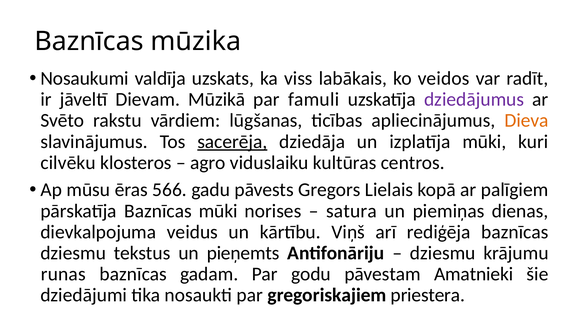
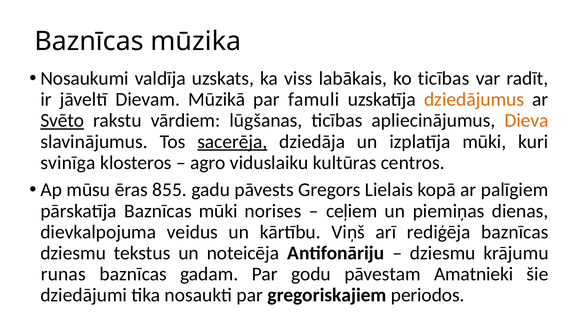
ko veidos: veidos -> ticības (444, 78)
dziedājumus colour: purple -> orange (474, 100)
Svēto underline: none -> present (62, 121)
cilvēku: cilvēku -> svinīga (68, 163)
566: 566 -> 855 (170, 190)
satura: satura -> ceļiem (352, 211)
pieņemts: pieņemts -> noteicēja (243, 253)
priestera: priestera -> periodos (428, 295)
